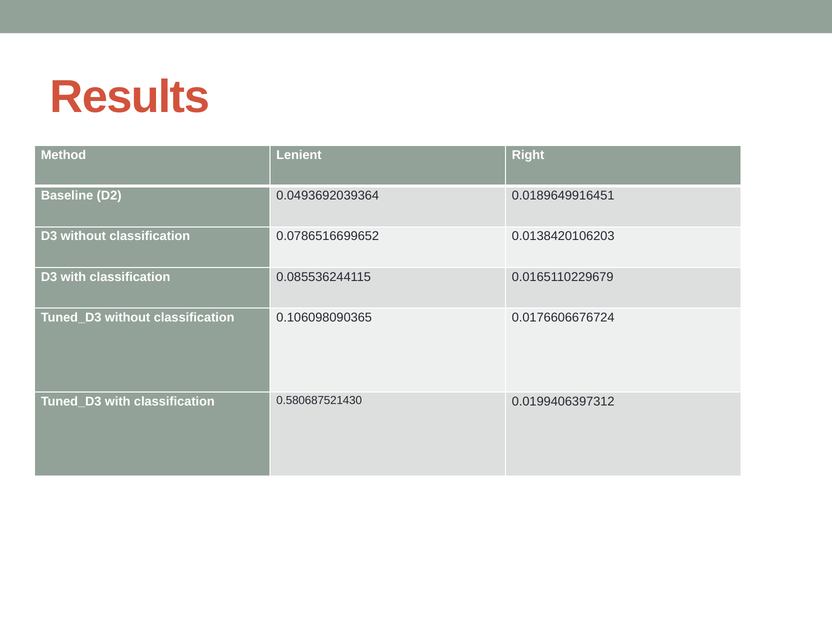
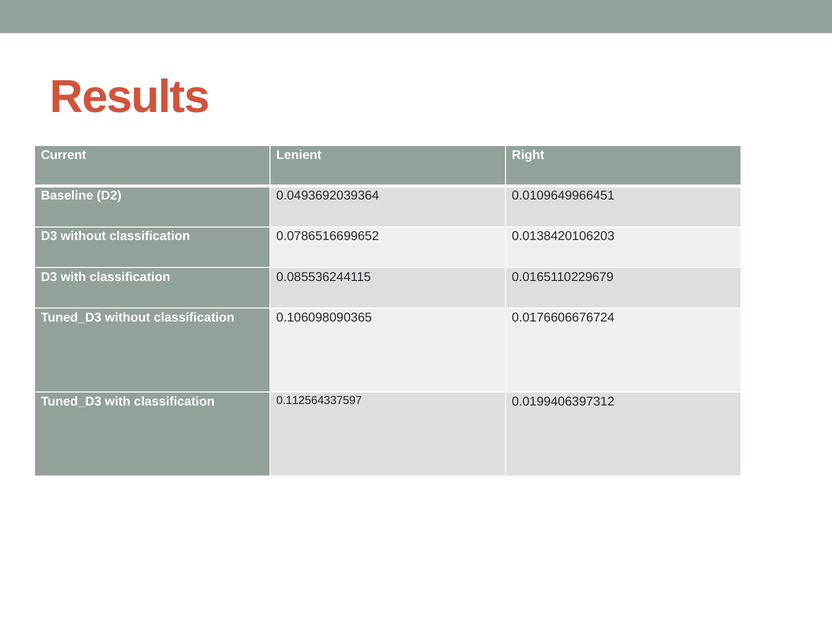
Method: Method -> Current (64, 155)
0.0189649916451: 0.0189649916451 -> 0.0109649966451 (563, 196)
0.580687521430: 0.580687521430 -> 0.112564337597 (319, 401)
